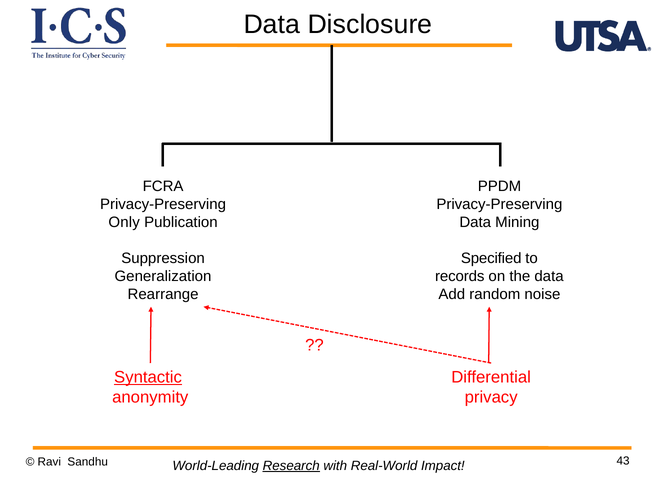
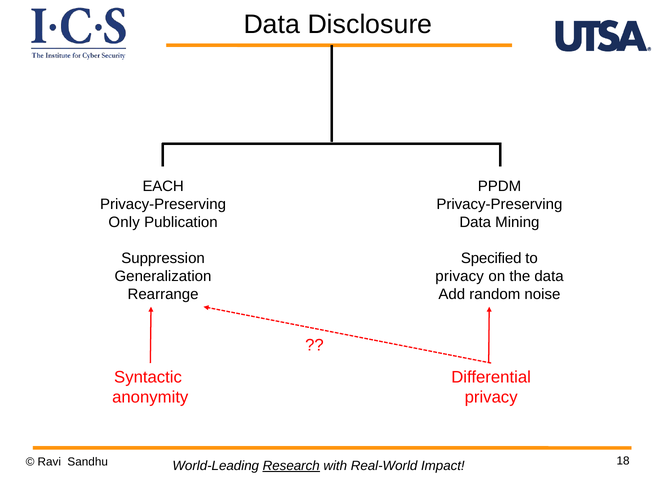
FCRA: FCRA -> EACH (163, 186)
records: records -> privacy (460, 276)
Syntactic underline: present -> none (148, 377)
43: 43 -> 18 (623, 461)
